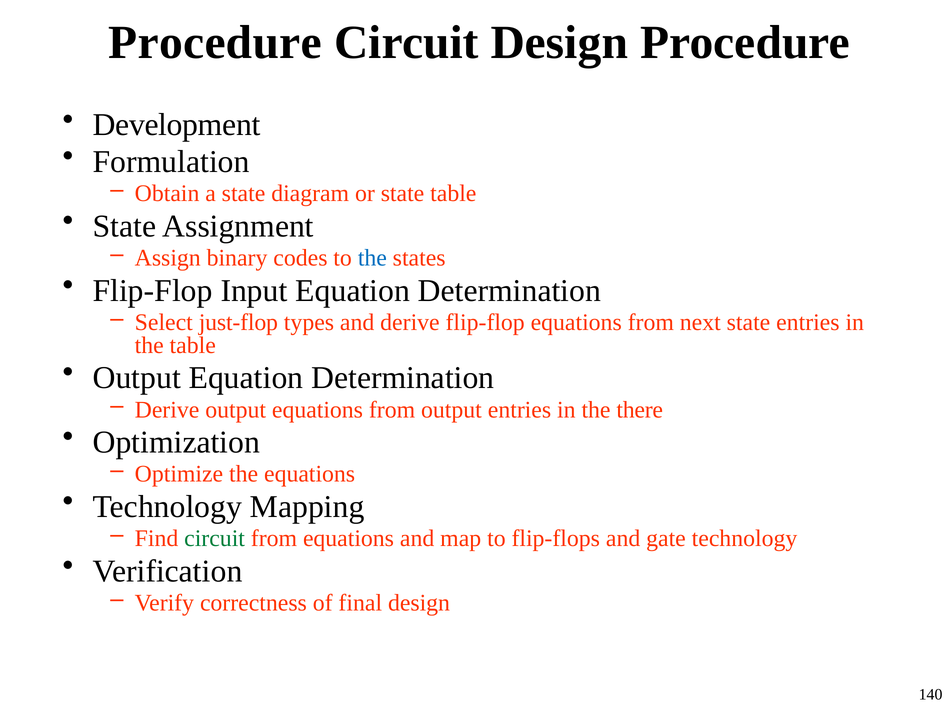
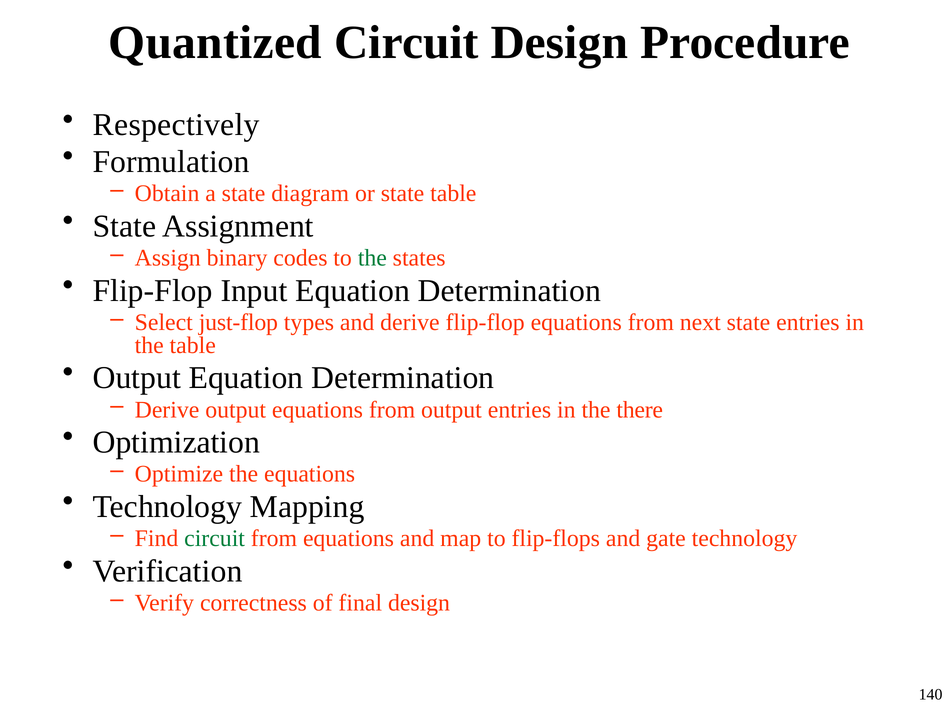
Procedure: Procedure -> Quantized (215, 42)
Development: Development -> Respectively (176, 125)
the colour: blue -> green (372, 258)
